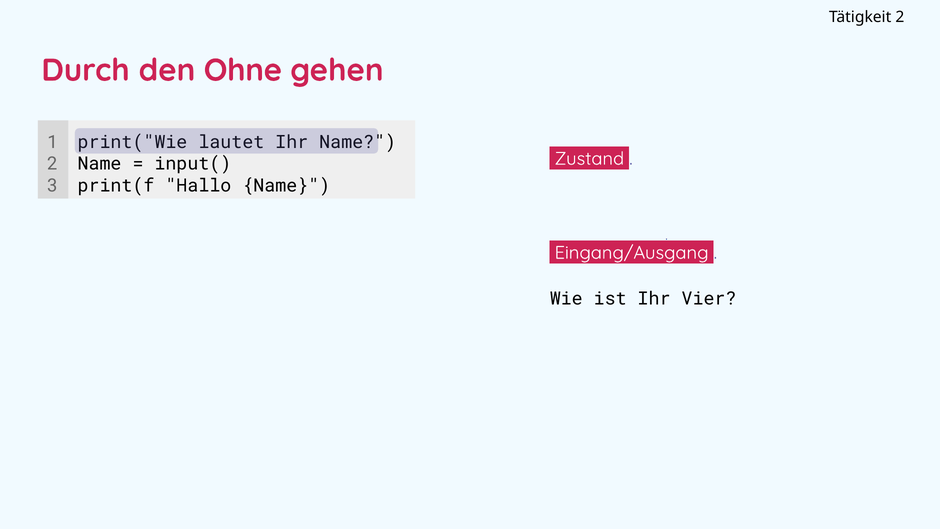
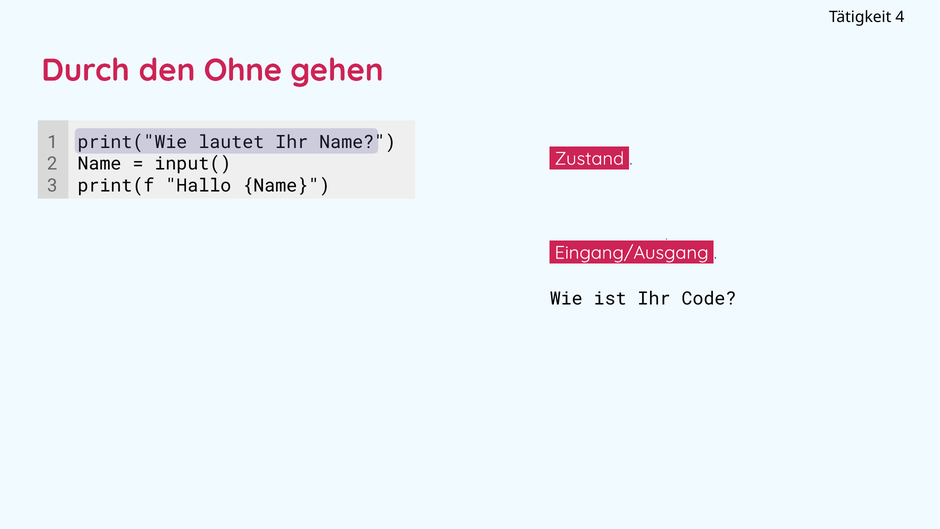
Tätigkeit 2: 2 -> 4 (900, 17)
Vier: Vier -> Code (709, 299)
